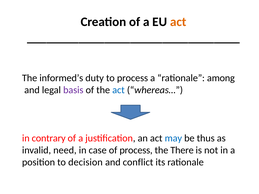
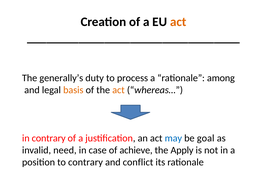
informed’s: informed’s -> generally’s (61, 78)
basis colour: purple -> orange (73, 90)
act colour: blue -> orange (118, 90)
thus: thus -> goal (206, 138)
of process: process -> achieve (136, 150)
There: There -> Apply (182, 150)
to decision: decision -> contrary (85, 162)
